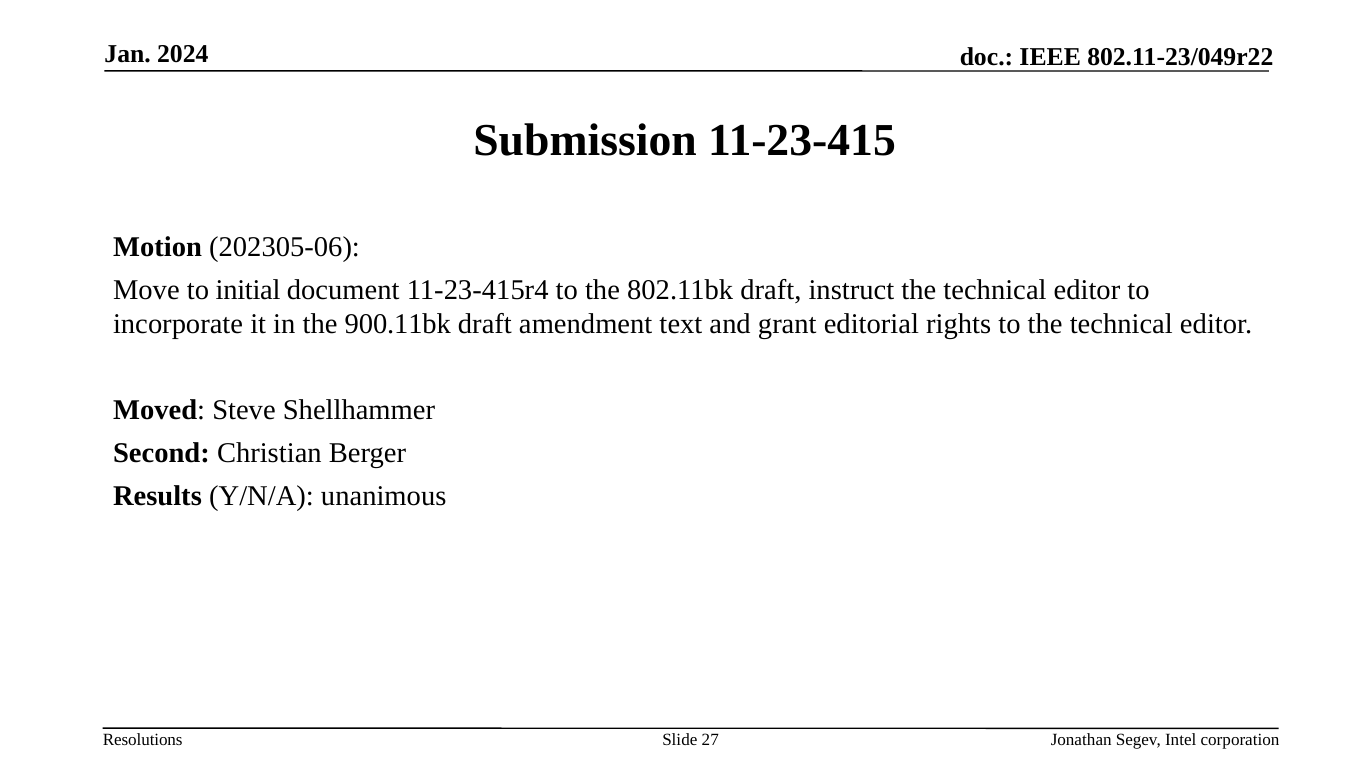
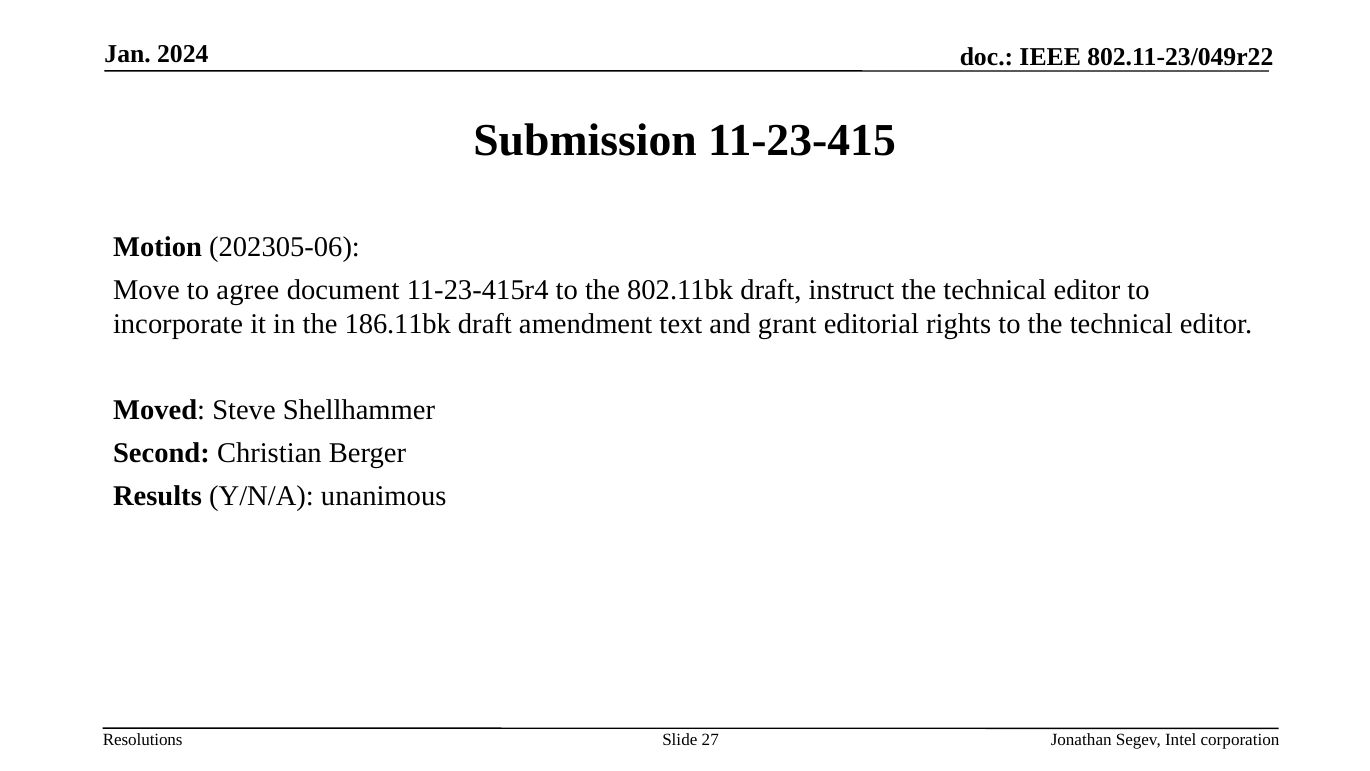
initial: initial -> agree (248, 290)
900.11bk: 900.11bk -> 186.11bk (398, 324)
